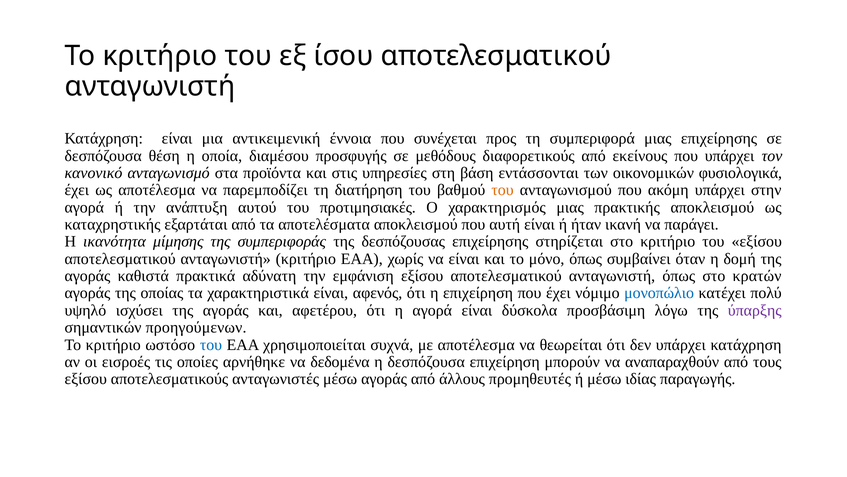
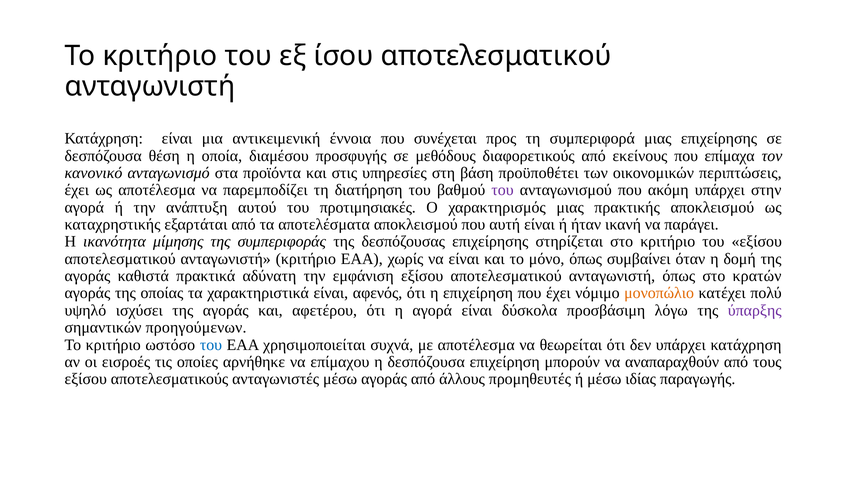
που υπάρχει: υπάρχει -> επίμαχα (730, 156)
εντάσσονται: εντάσσονται -> προϋποθέτει (539, 173)
φυσιολογικά: φυσιολογικά -> περιπτώσεις (740, 173)
του colour: orange -> purple (503, 190)
μονοπώλιο colour: blue -> orange (659, 293)
δεδομένα: δεδομένα -> επίμαχου (340, 362)
